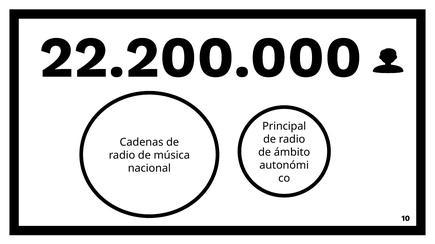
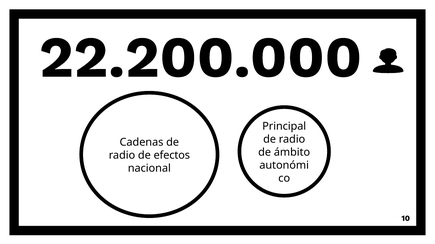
música: música -> efectos (172, 156)
